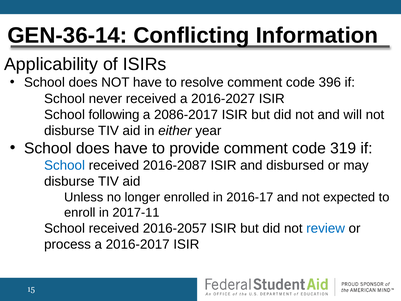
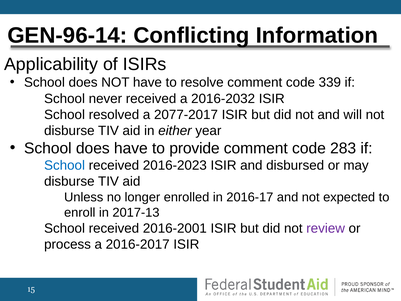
GEN-36-14: GEN-36-14 -> GEN-96-14 (67, 35)
396: 396 -> 339 (330, 82)
2016-2027: 2016-2027 -> 2016-2032 (223, 99)
following: following -> resolved (114, 115)
2086-2017: 2086-2017 -> 2077-2017 (186, 115)
319: 319 -> 283 (343, 148)
2016-2087: 2016-2087 -> 2016-2023 (175, 165)
2017-11: 2017-11 -> 2017-13 (136, 212)
2016-2057: 2016-2057 -> 2016-2001 (175, 228)
review colour: blue -> purple (326, 228)
